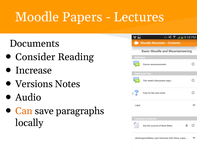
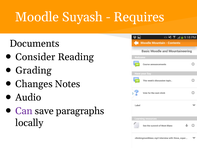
Papers: Papers -> Suyash (82, 17)
Lectures: Lectures -> Requires (139, 17)
Increase: Increase -> Grading (33, 70)
Versions: Versions -> Changes (34, 84)
Can colour: orange -> purple (24, 111)
